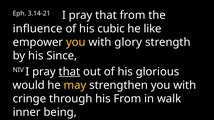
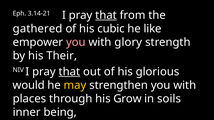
that underline: none -> present (106, 15)
influence: influence -> gathered (38, 29)
you colour: yellow -> pink (76, 42)
Since: Since -> Their (62, 56)
cringe: cringe -> places (29, 99)
his From: From -> Grow (127, 99)
walk: walk -> soils (169, 99)
